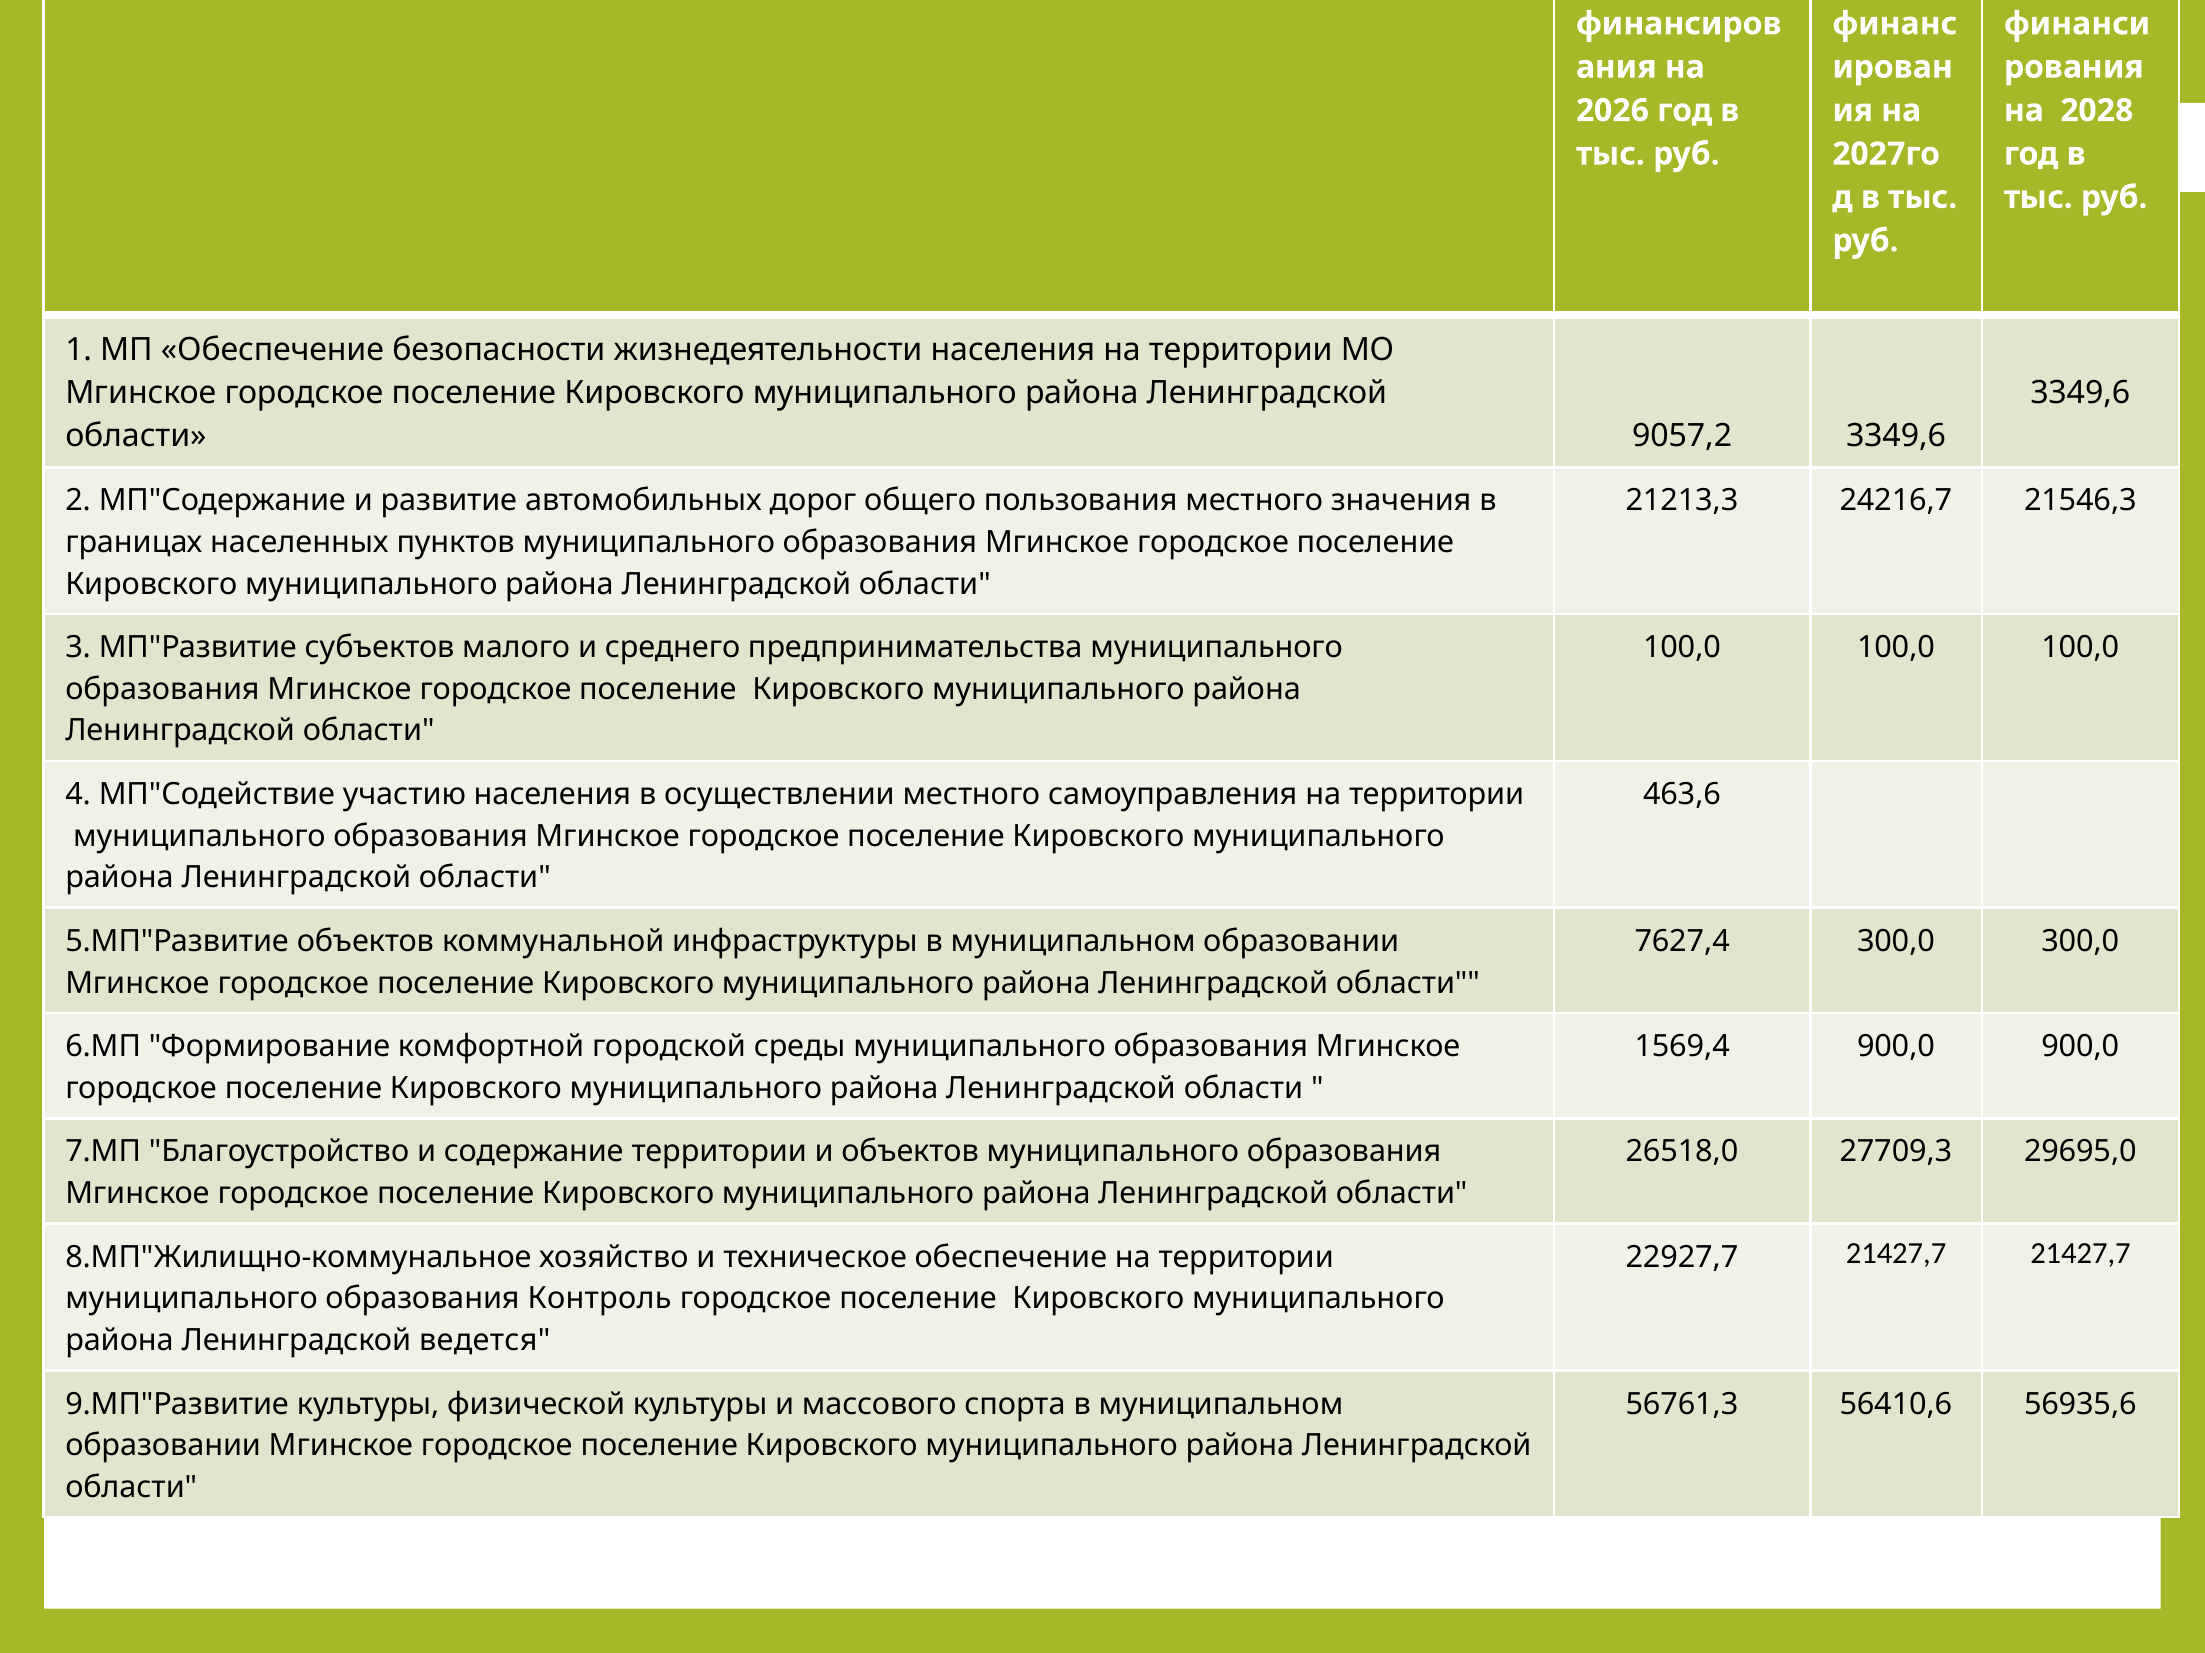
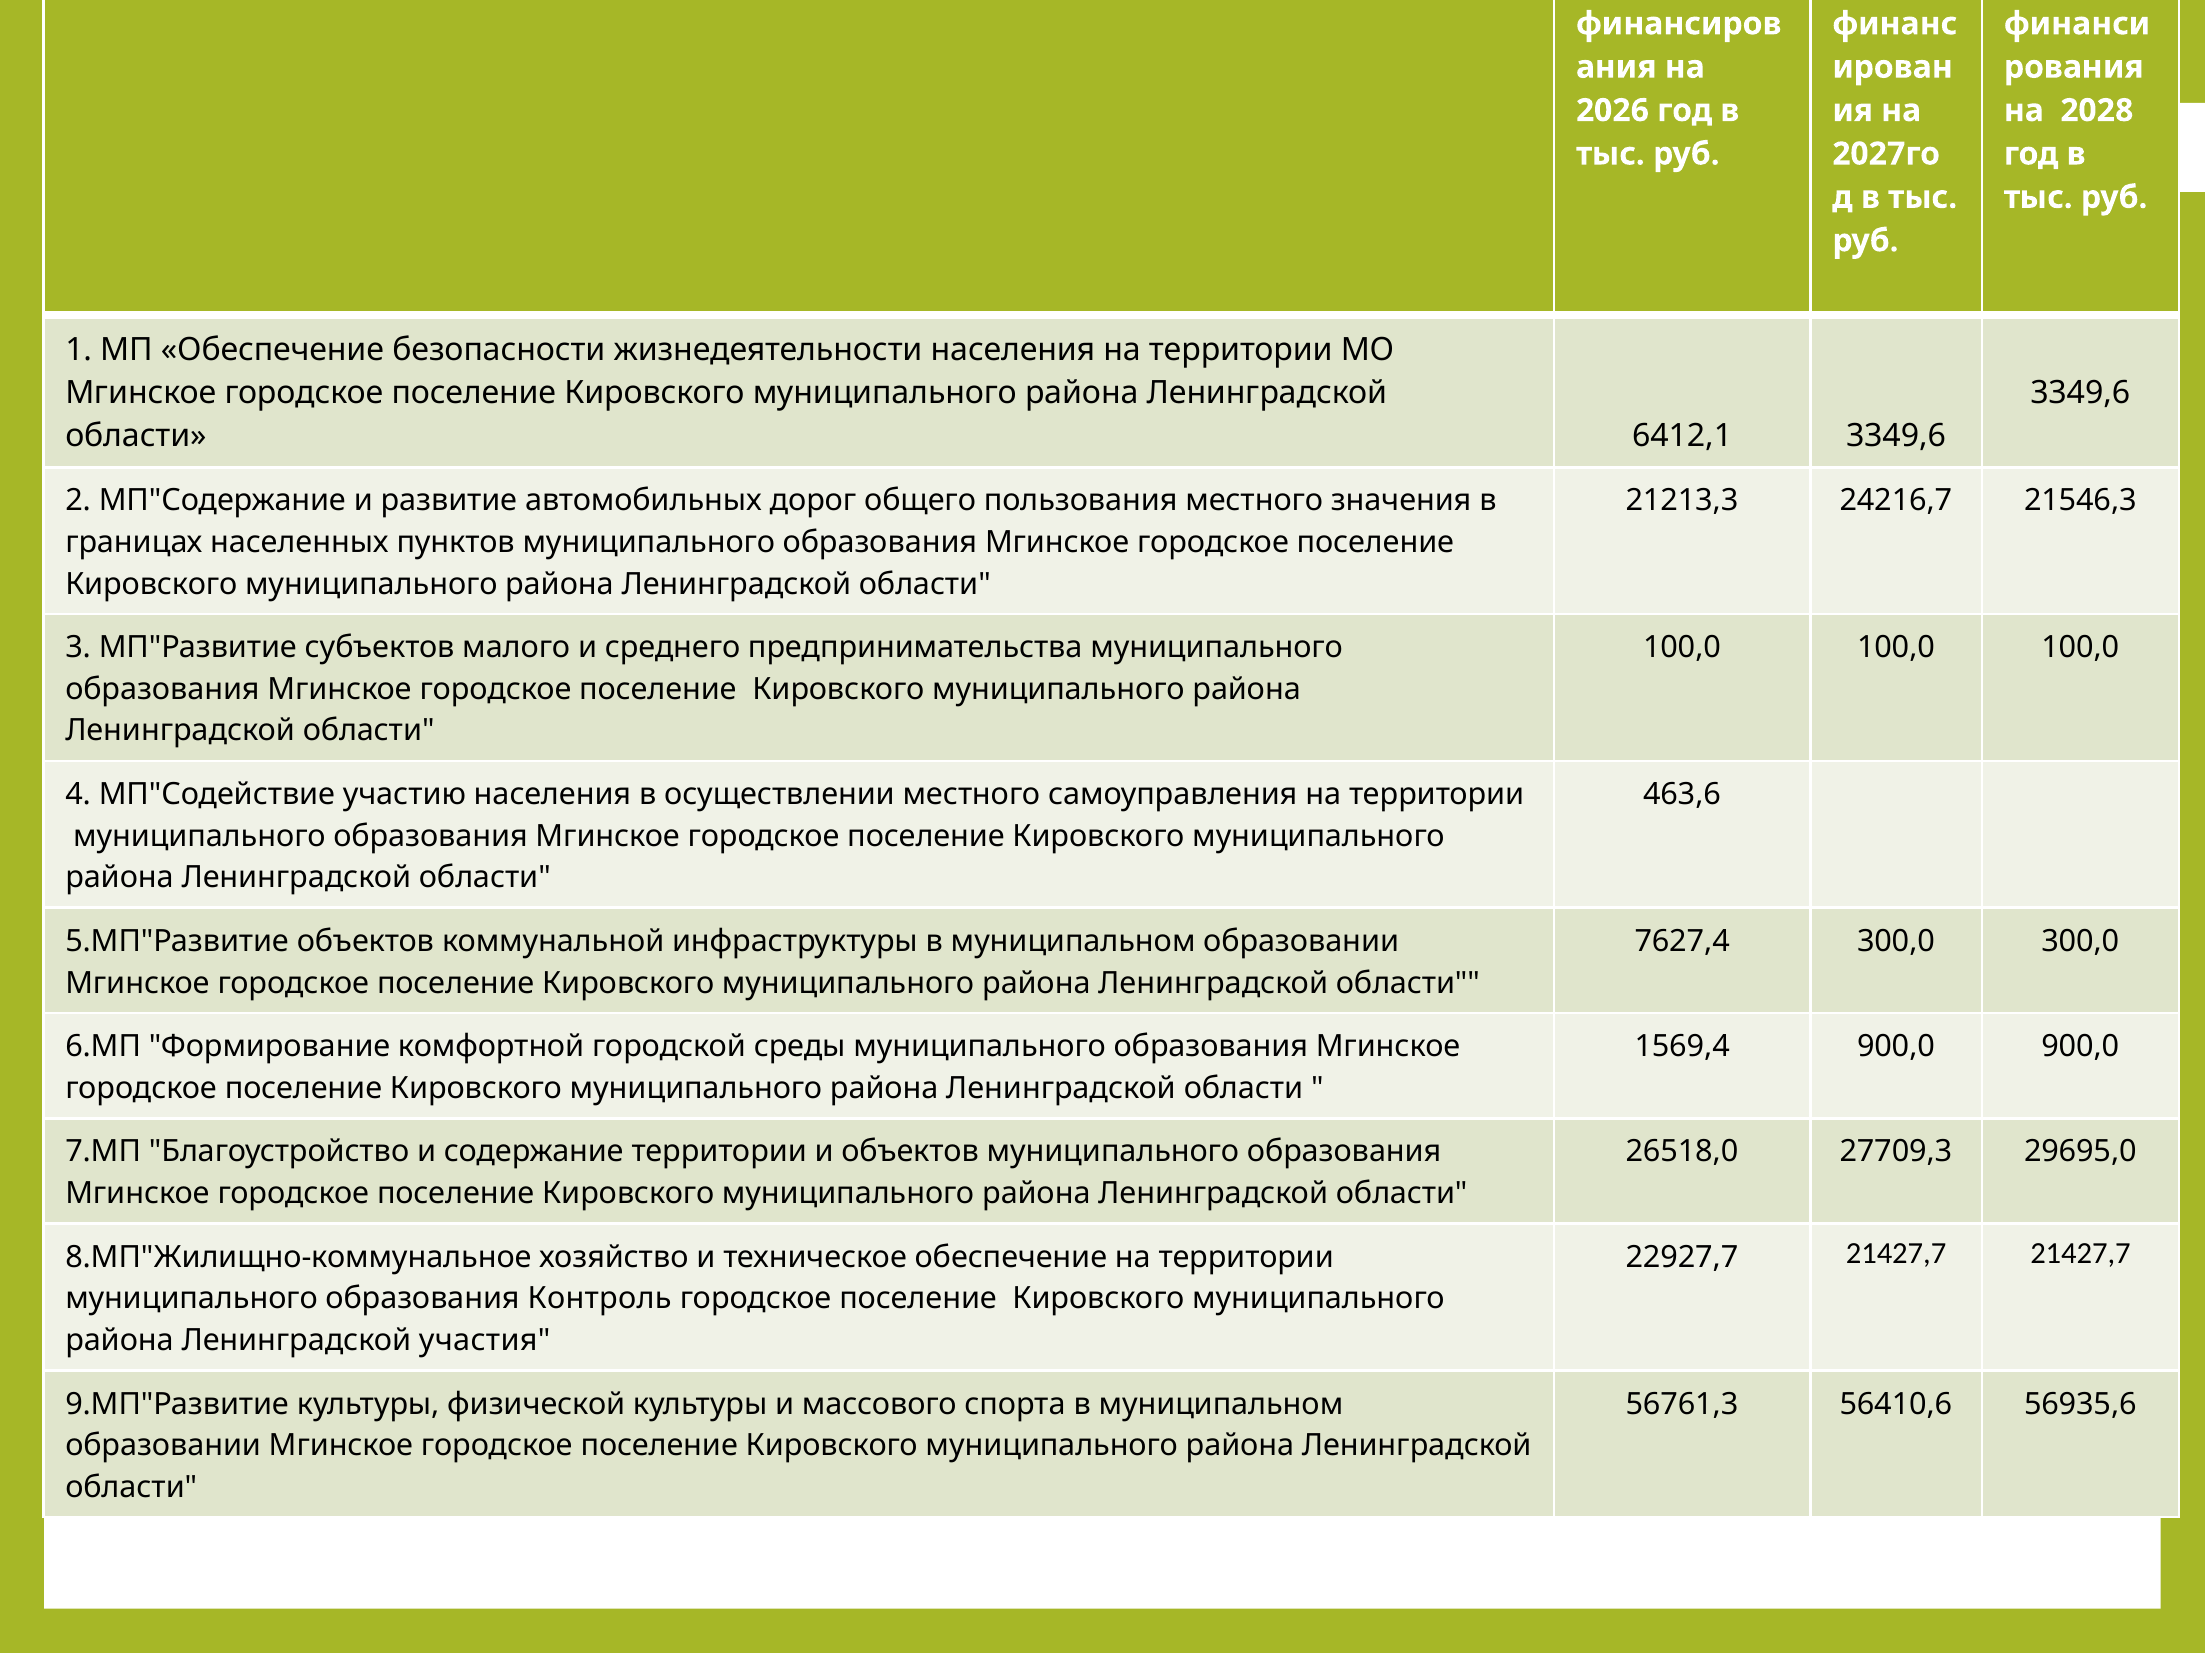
9057,2: 9057,2 -> 6412,1 (1682, 437)
ведется: ведется -> участия (485, 1341)
